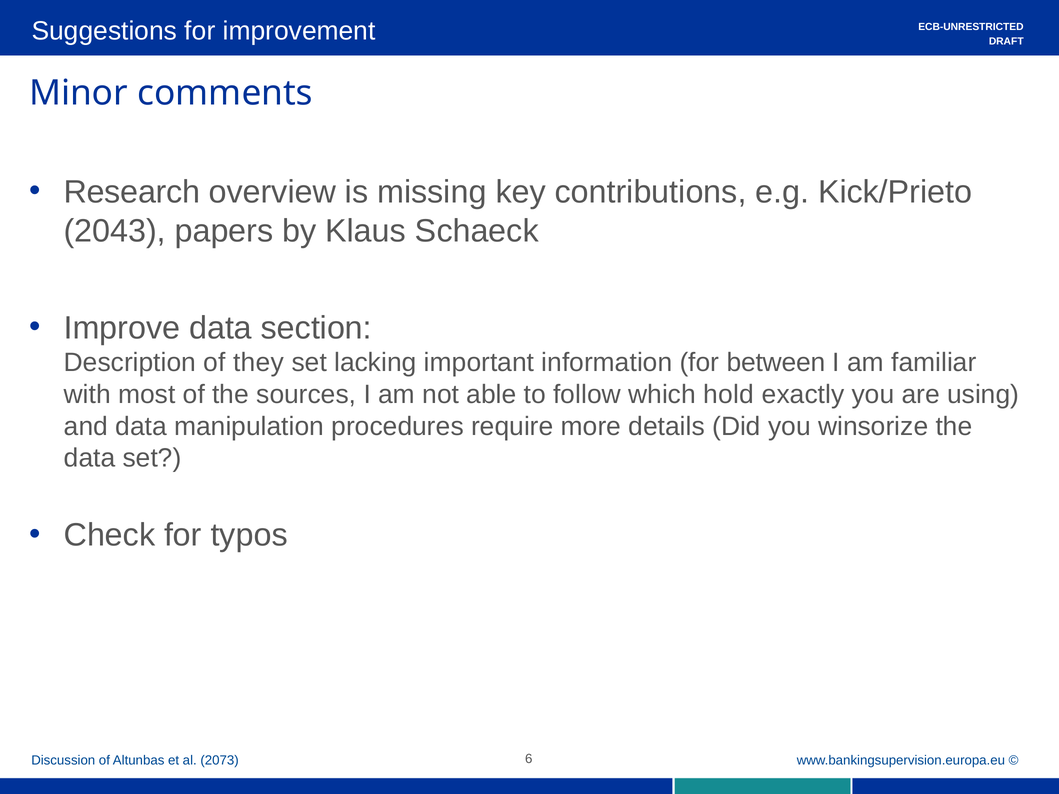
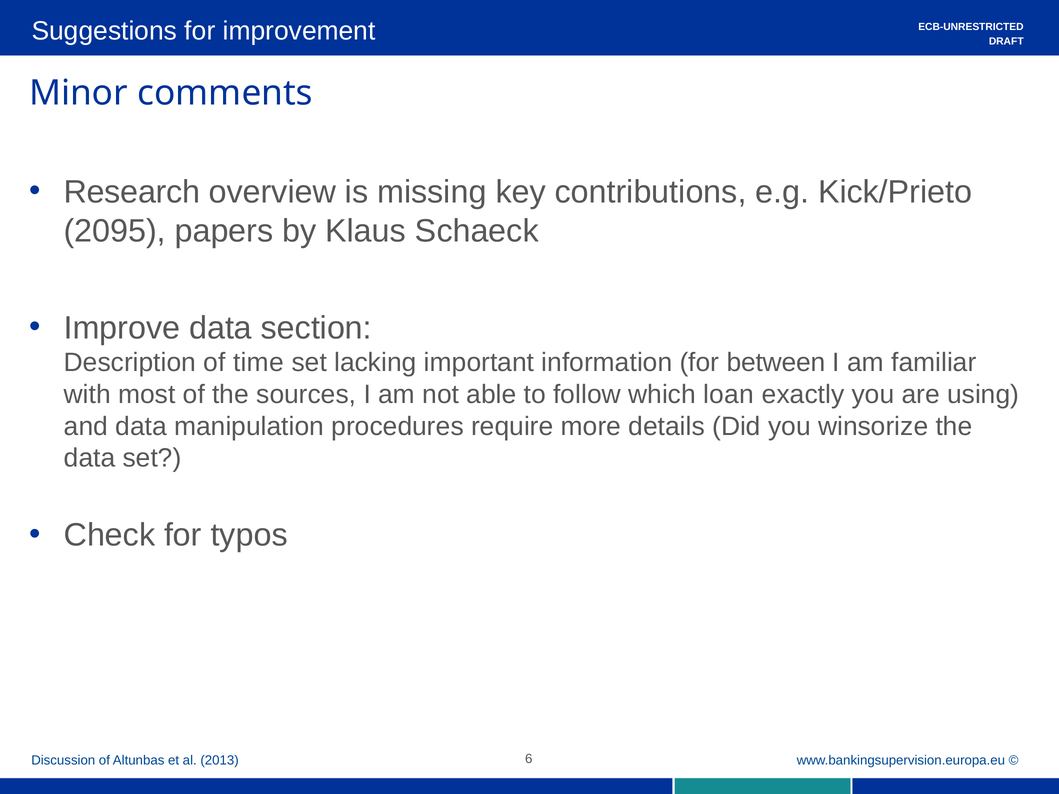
2043: 2043 -> 2095 (115, 231)
they: they -> time (258, 363)
hold: hold -> loan (729, 395)
2073: 2073 -> 2013 (220, 761)
